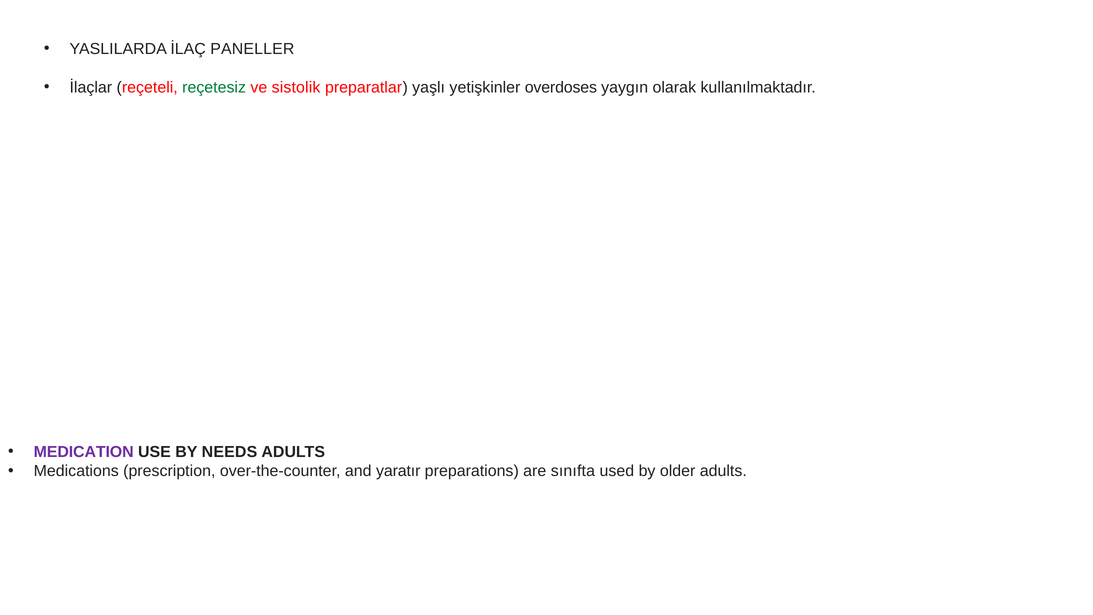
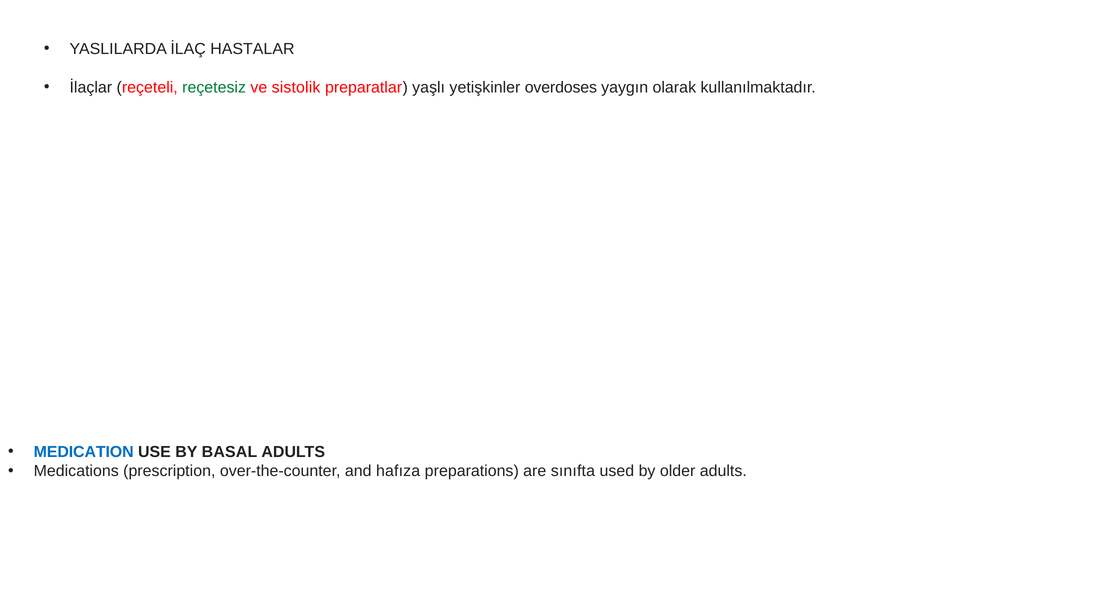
PANELLER: PANELLER -> HASTALAR (252, 49)
MEDICATION colour: purple -> blue (84, 452)
NEEDS: NEEDS -> BASAL (229, 452)
yaratır: yaratır -> hafıza (398, 471)
